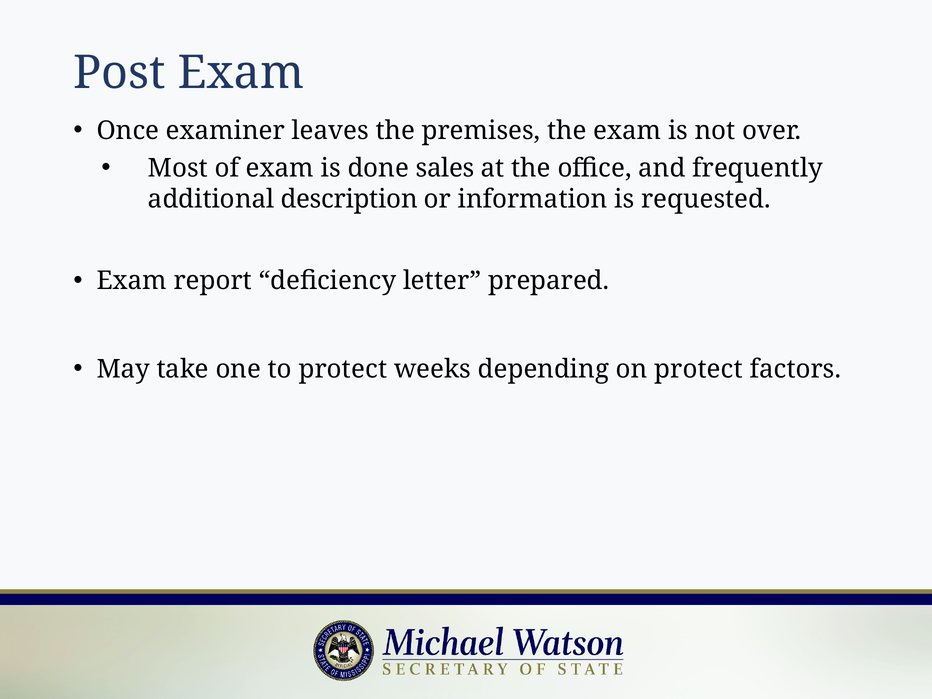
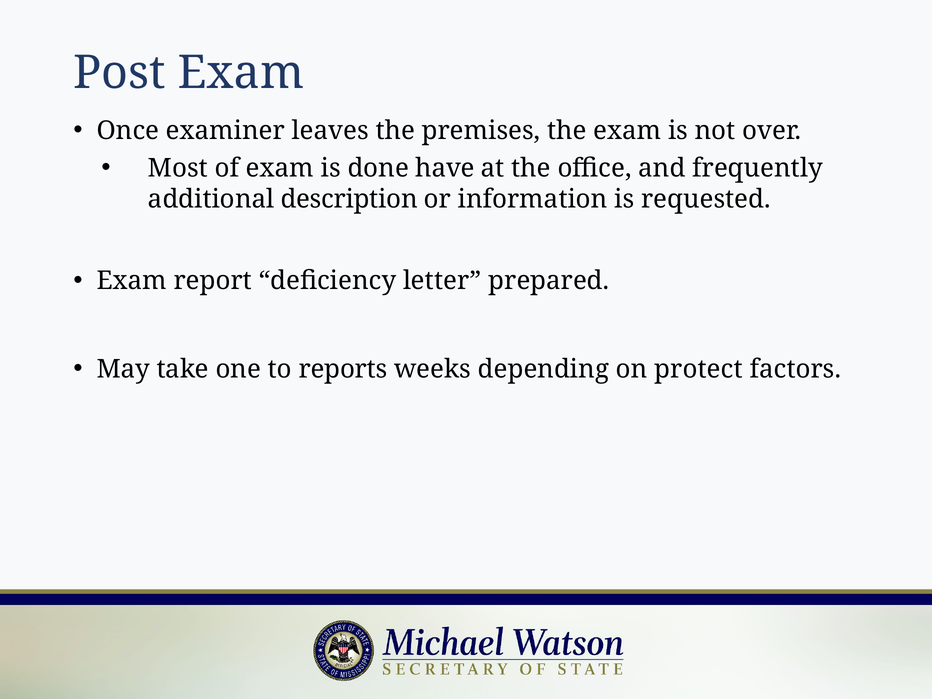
sales: sales -> have (445, 168)
to protect: protect -> reports (343, 369)
